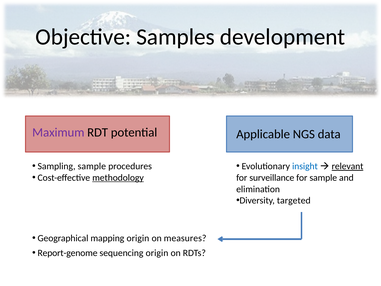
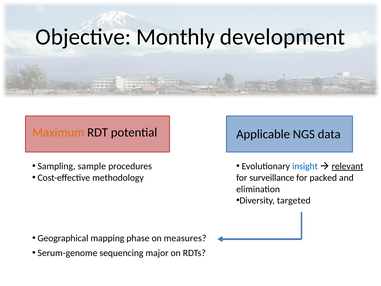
Samples: Samples -> Monthly (176, 37)
Maximum colour: purple -> orange (58, 132)
methodology underline: present -> none (118, 178)
for sample: sample -> packed (323, 178)
mapping origin: origin -> phase (138, 238)
Report-genome: Report-genome -> Serum-genome (67, 253)
sequencing origin: origin -> major (157, 253)
